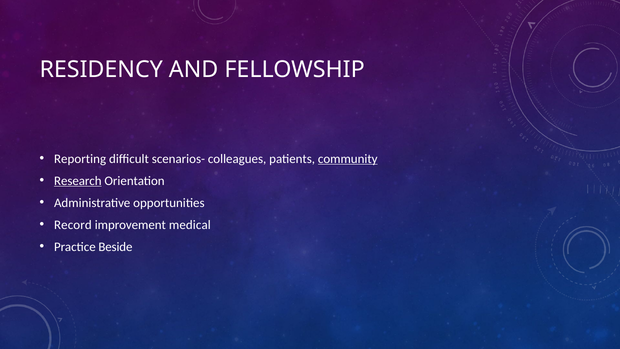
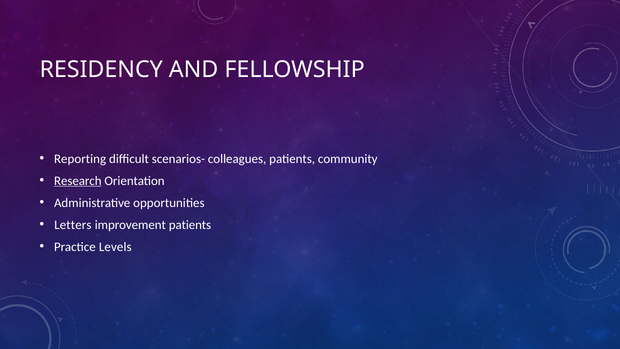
community underline: present -> none (348, 159)
Record: Record -> Letters (73, 225)
improvement medical: medical -> patients (190, 225)
Beside: Beside -> Levels (115, 247)
